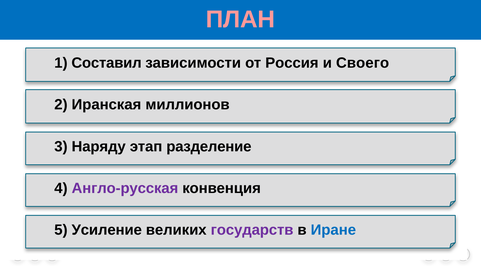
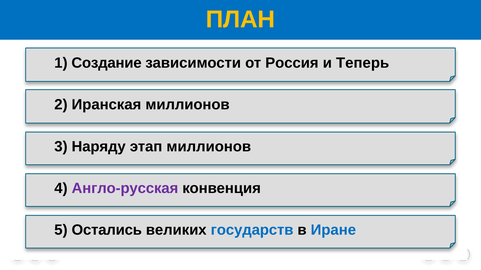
ПЛАН colour: pink -> yellow (241, 19)
Составил: Составил -> Создание (107, 63)
Своего: Своего -> Теперь (363, 63)
этап разделение: разделение -> миллионов (209, 147)
Усиление: Усиление -> Остались (107, 231)
государств colour: purple -> blue (252, 231)
